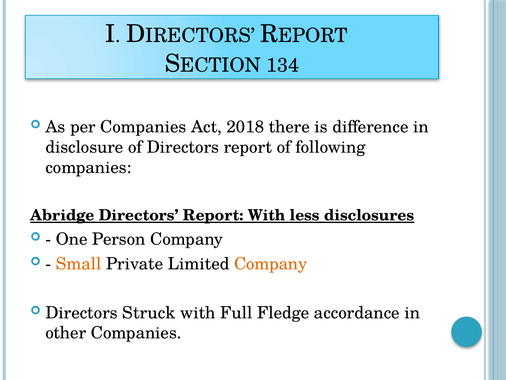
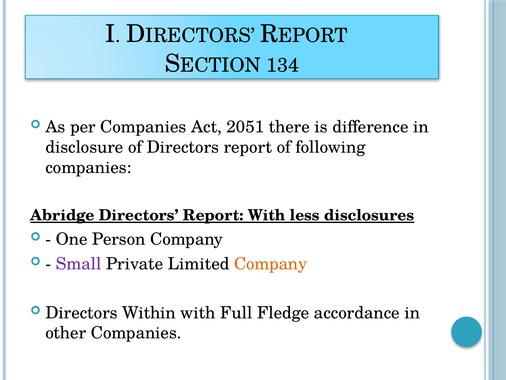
2018: 2018 -> 2051 (245, 127)
Small colour: orange -> purple (79, 263)
Struck: Struck -> Within (149, 312)
